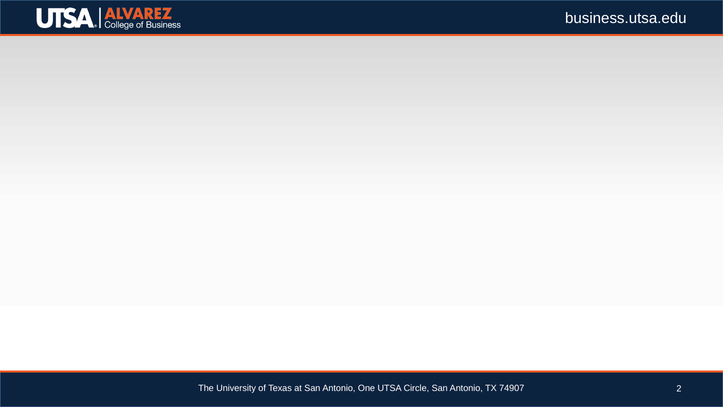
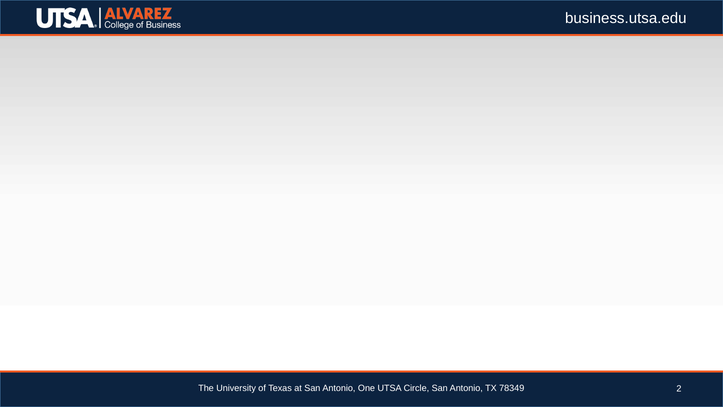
74907: 74907 -> 78349 (512, 388)
